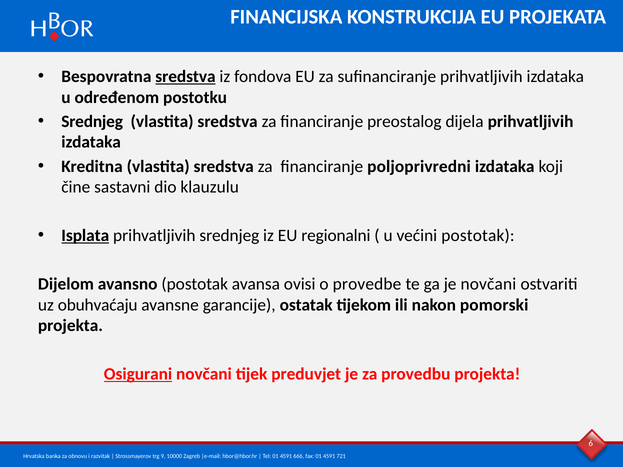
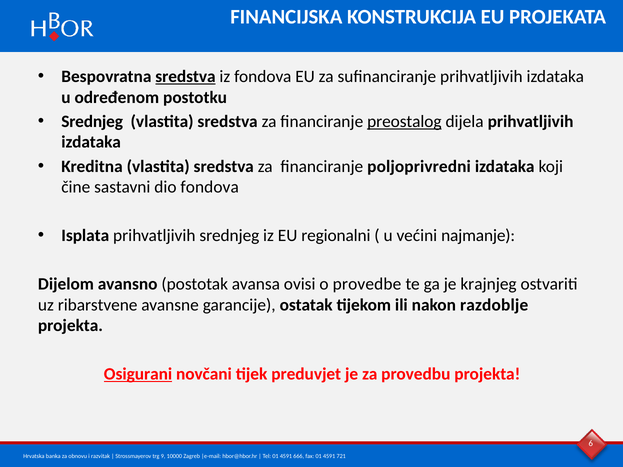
preostalog underline: none -> present (404, 122)
dio klauzulu: klauzulu -> fondova (210, 187)
Isplata underline: present -> none (85, 236)
većini postotak: postotak -> najmanje (478, 236)
je novčani: novčani -> krajnjeg (489, 284)
obuhvaćaju: obuhvaćaju -> ribarstvene (98, 305)
pomorski: pomorski -> razdoblje (494, 305)
